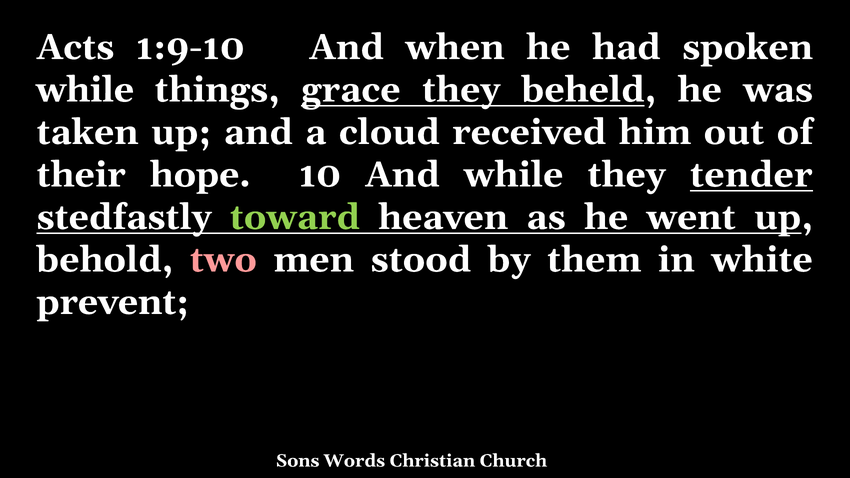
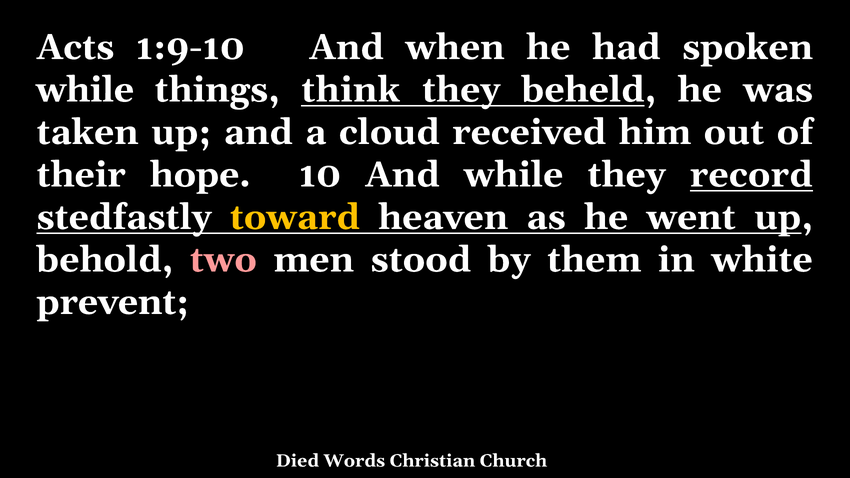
grace: grace -> think (351, 90)
tender: tender -> record (751, 175)
toward colour: light green -> yellow (295, 217)
Sons: Sons -> Died (297, 461)
